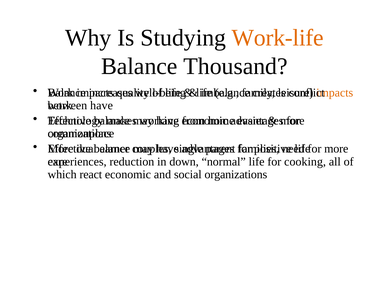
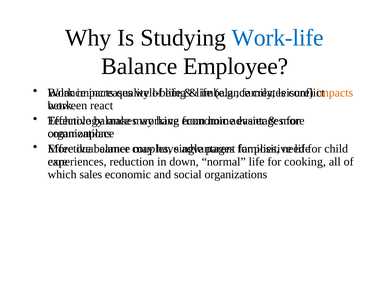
Work-life colour: orange -> blue (278, 38)
Thousand: Thousand -> Employee (236, 66)
have: have -> react (102, 105)
for more: more -> child (336, 149)
react: react -> sales (91, 174)
